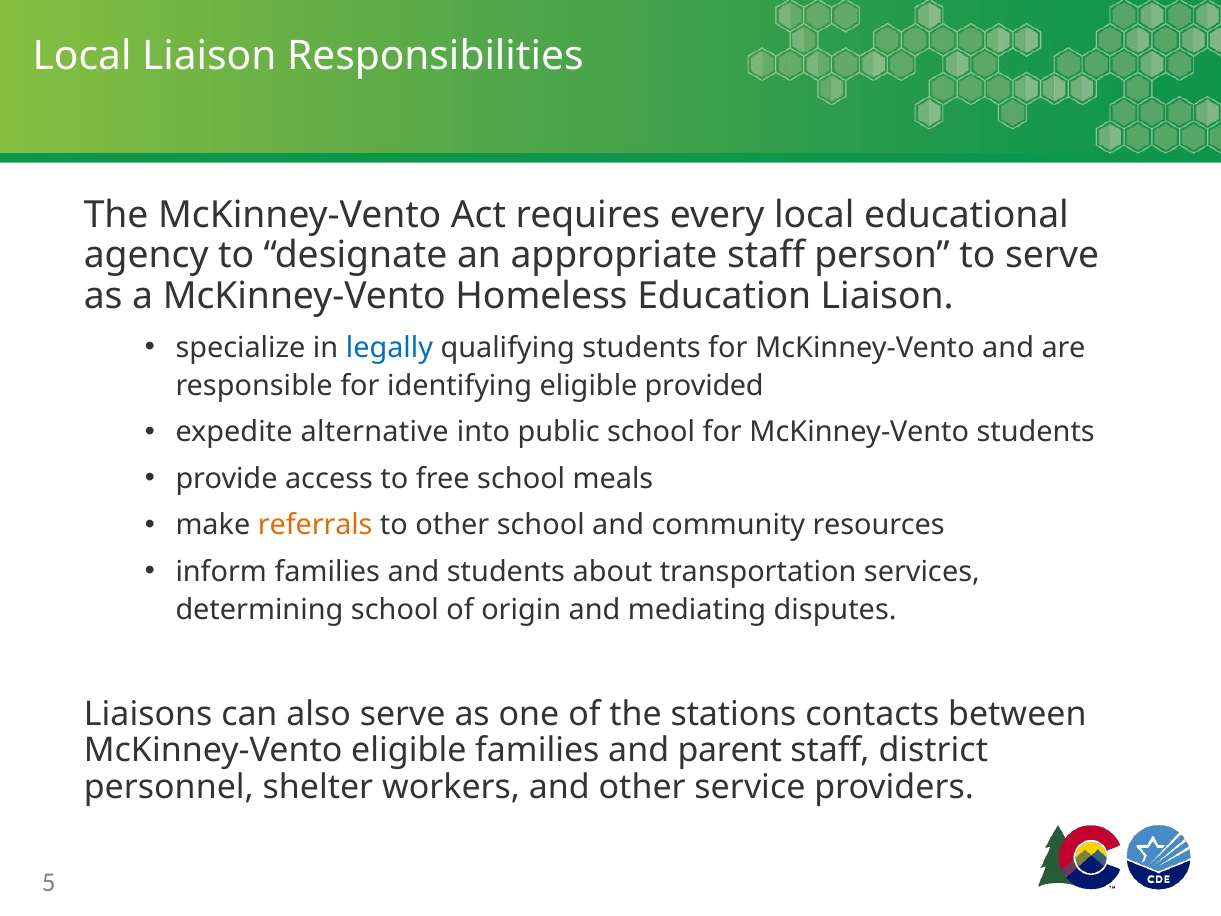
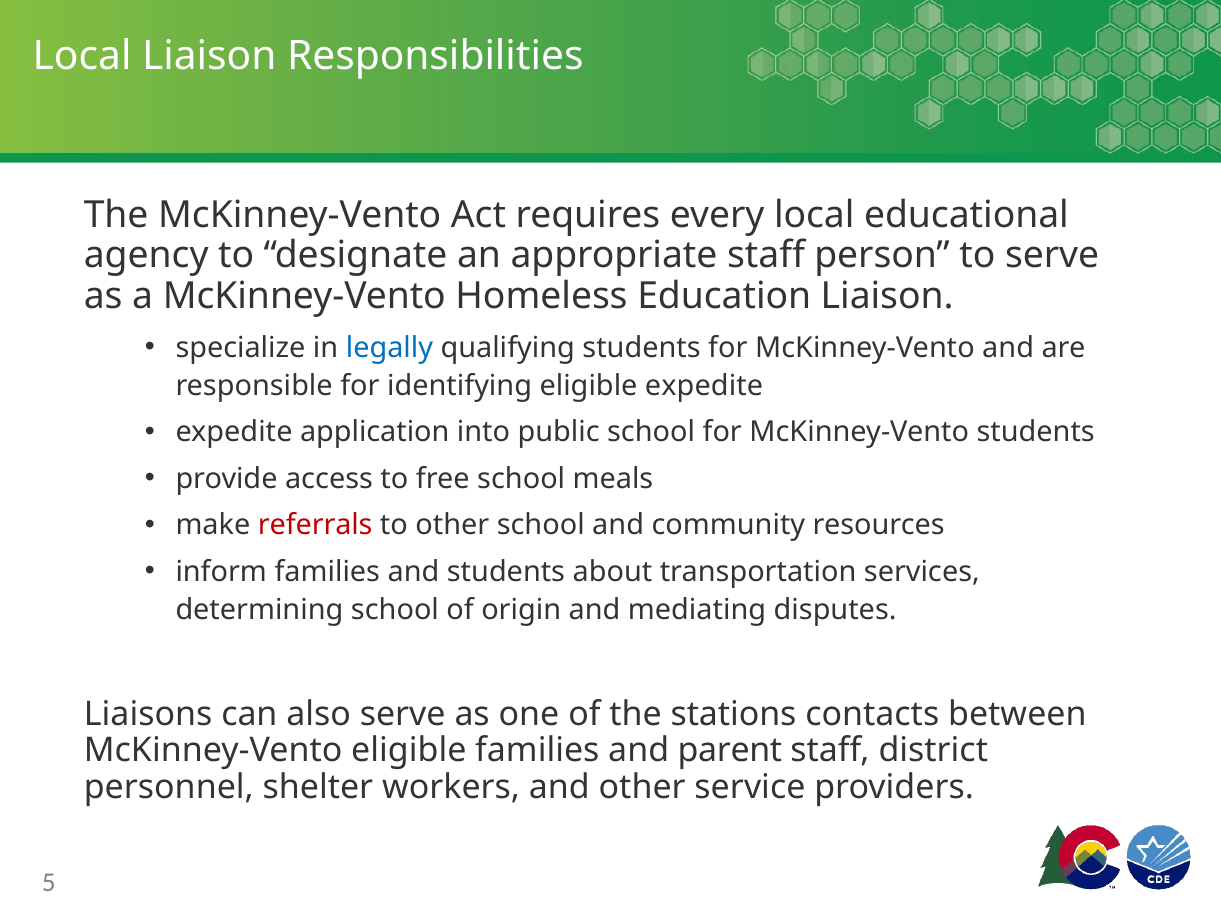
eligible provided: provided -> expedite (704, 386)
alternative: alternative -> application (375, 432)
referrals colour: orange -> red (315, 525)
